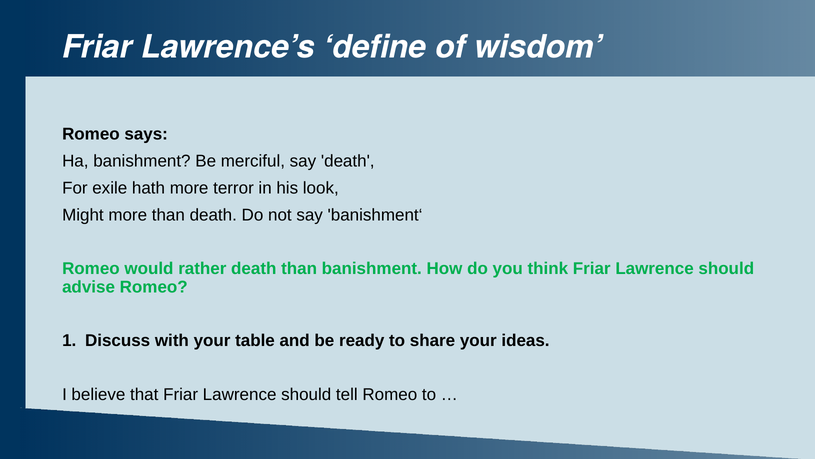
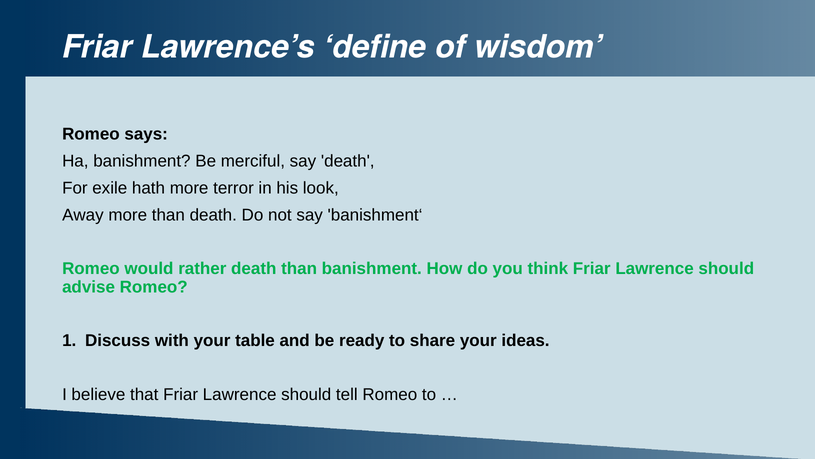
Might: Might -> Away (83, 215)
